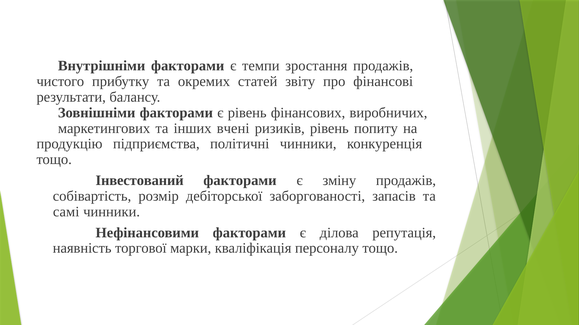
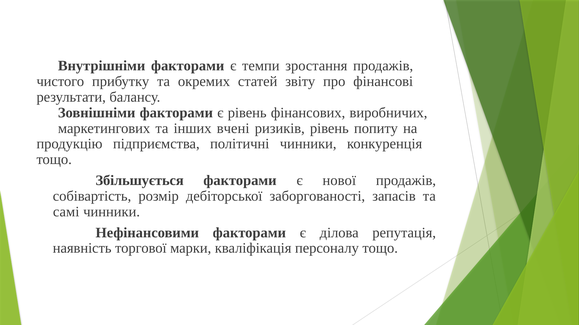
Інвестований: Інвестований -> Збільшується (140, 181)
зміну: зміну -> нової (339, 181)
